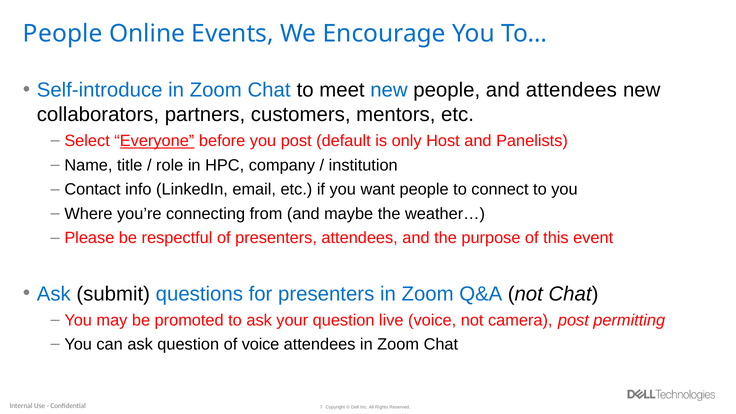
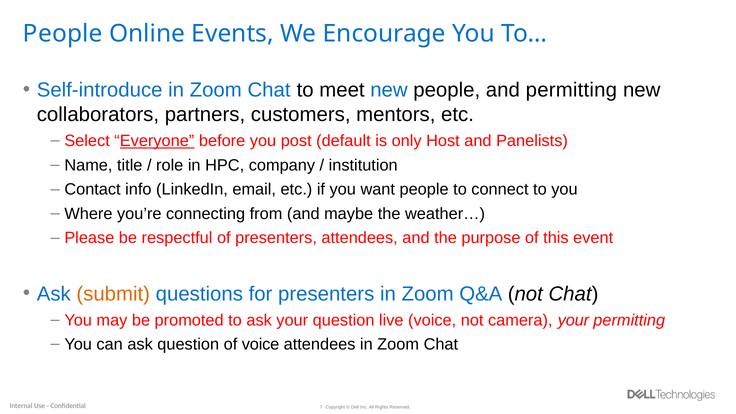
and attendees: attendees -> permitting (571, 90)
submit colour: black -> orange (113, 294)
camera post: post -> your (573, 320)
